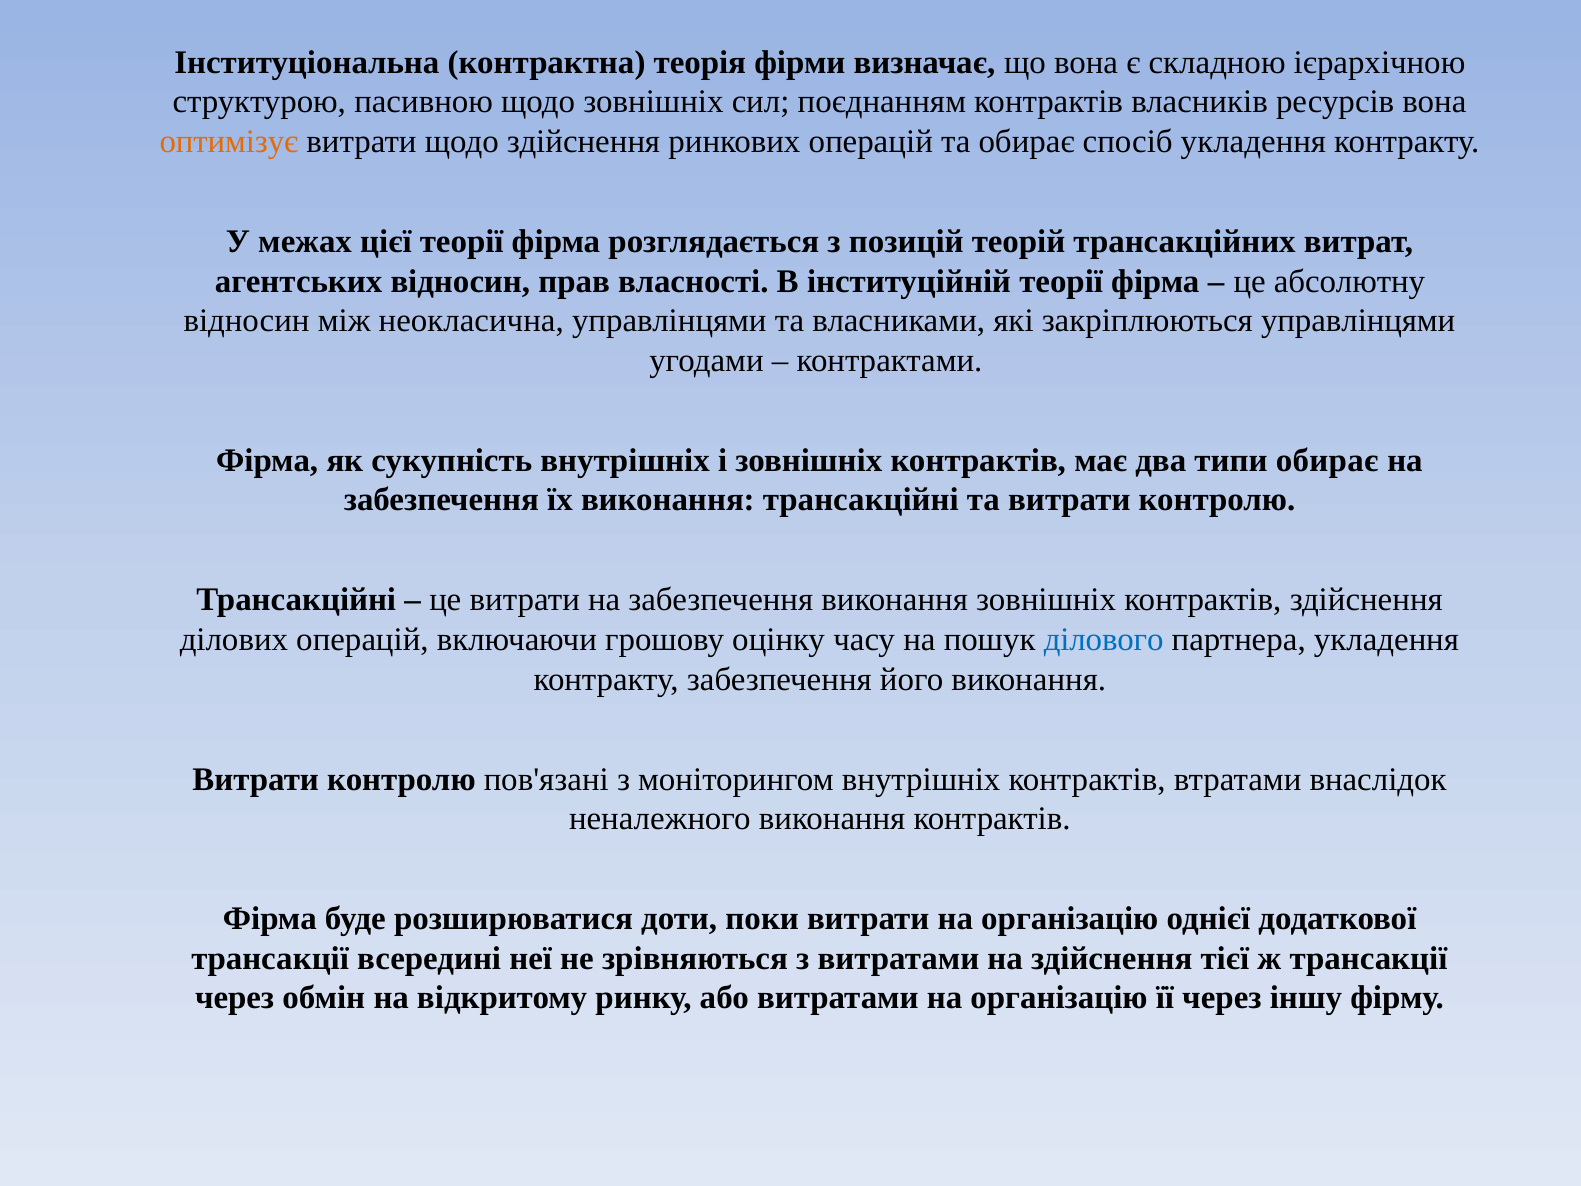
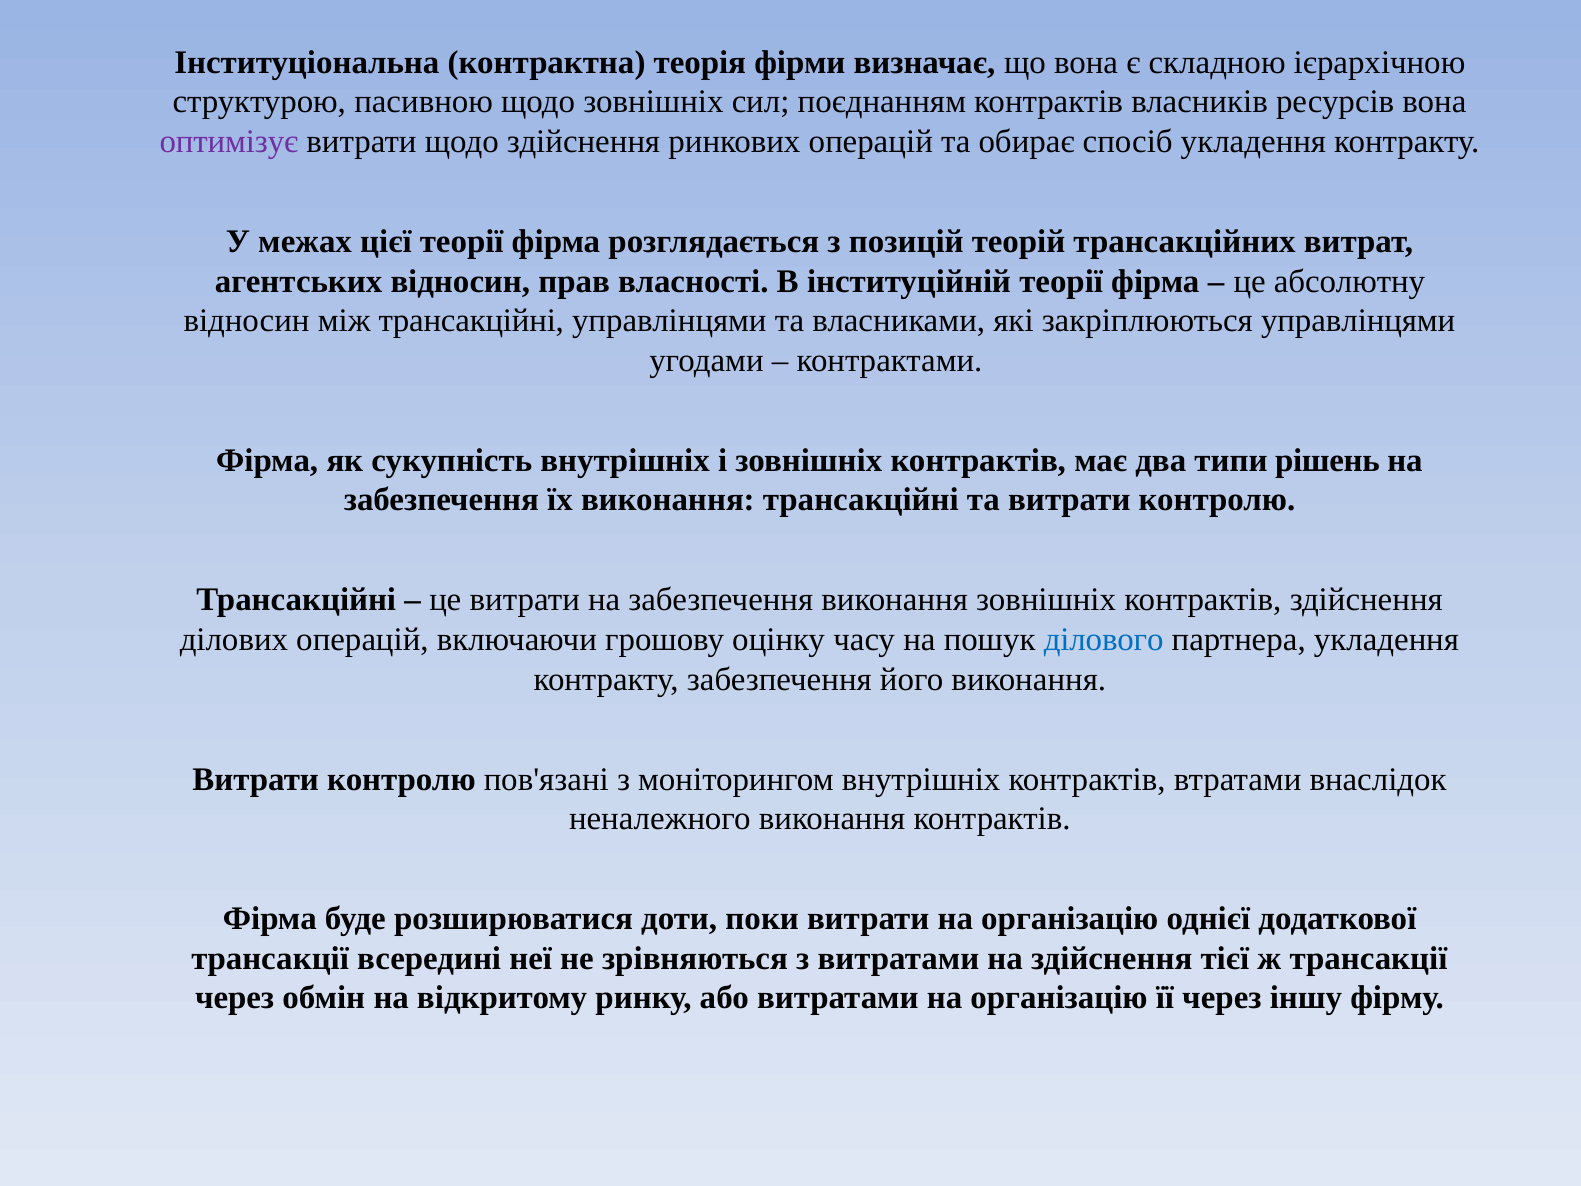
оптимізує colour: orange -> purple (229, 142)
між неокласична: неокласична -> трансакційні (471, 321)
типи обирає: обирає -> рішень (1327, 460)
